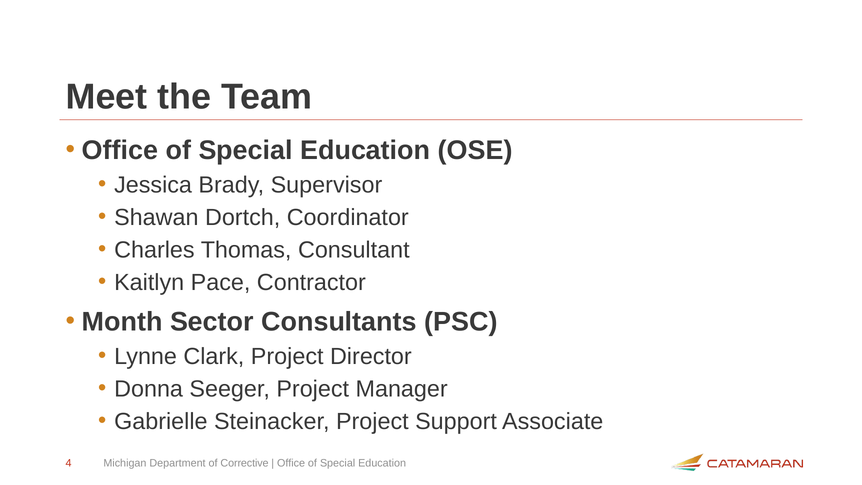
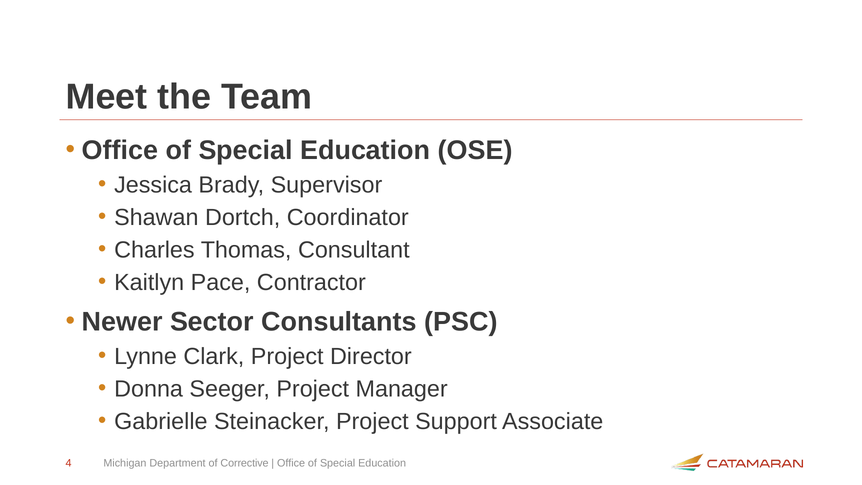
Month: Month -> Newer (122, 322)
